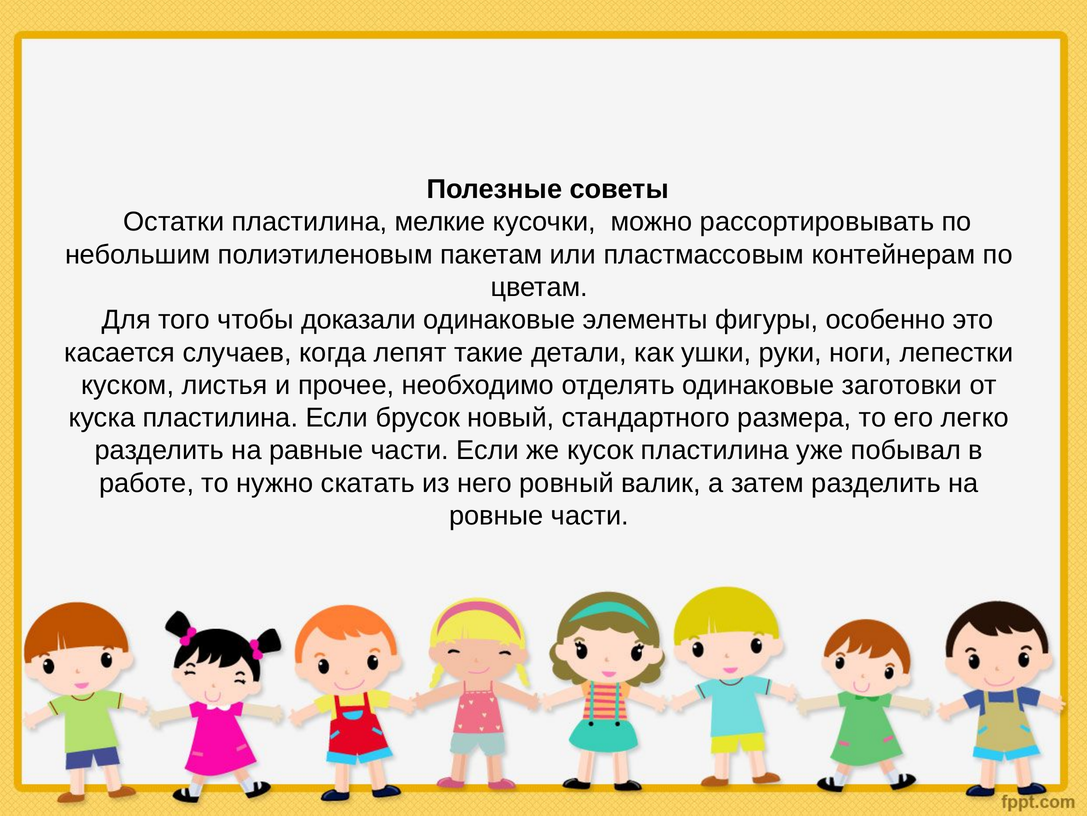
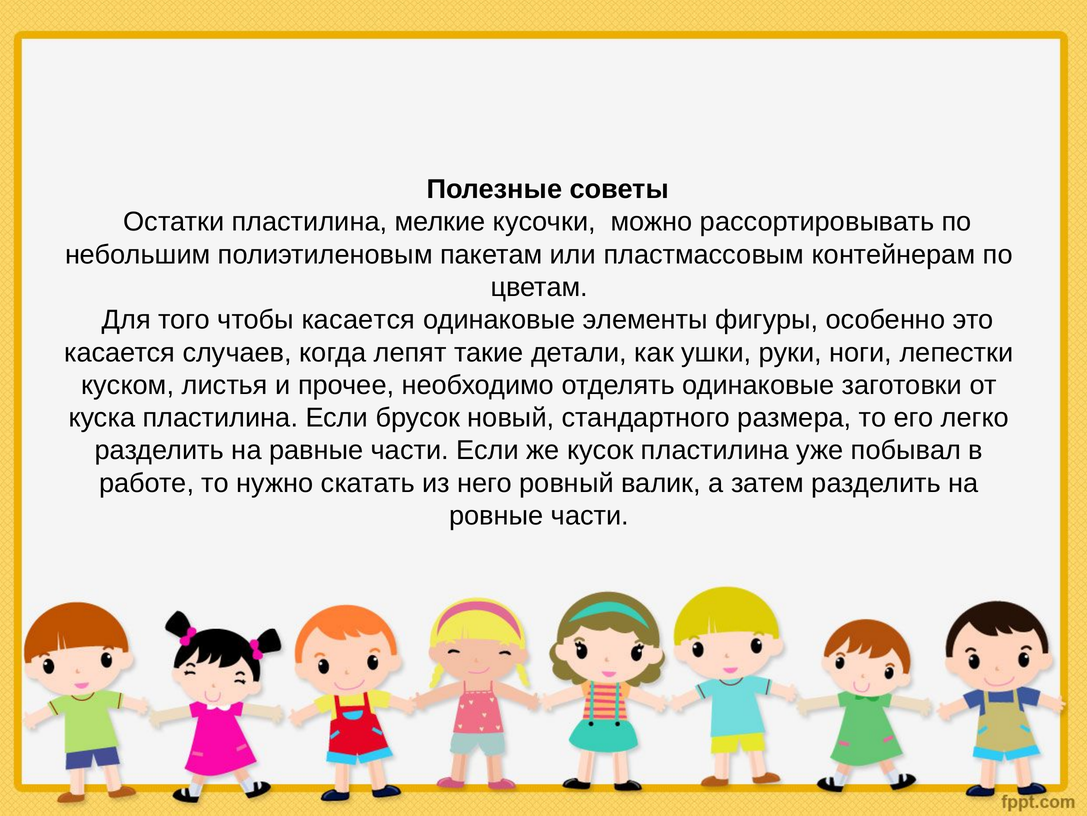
чтобы доказали: доказали -> касается (358, 320)
